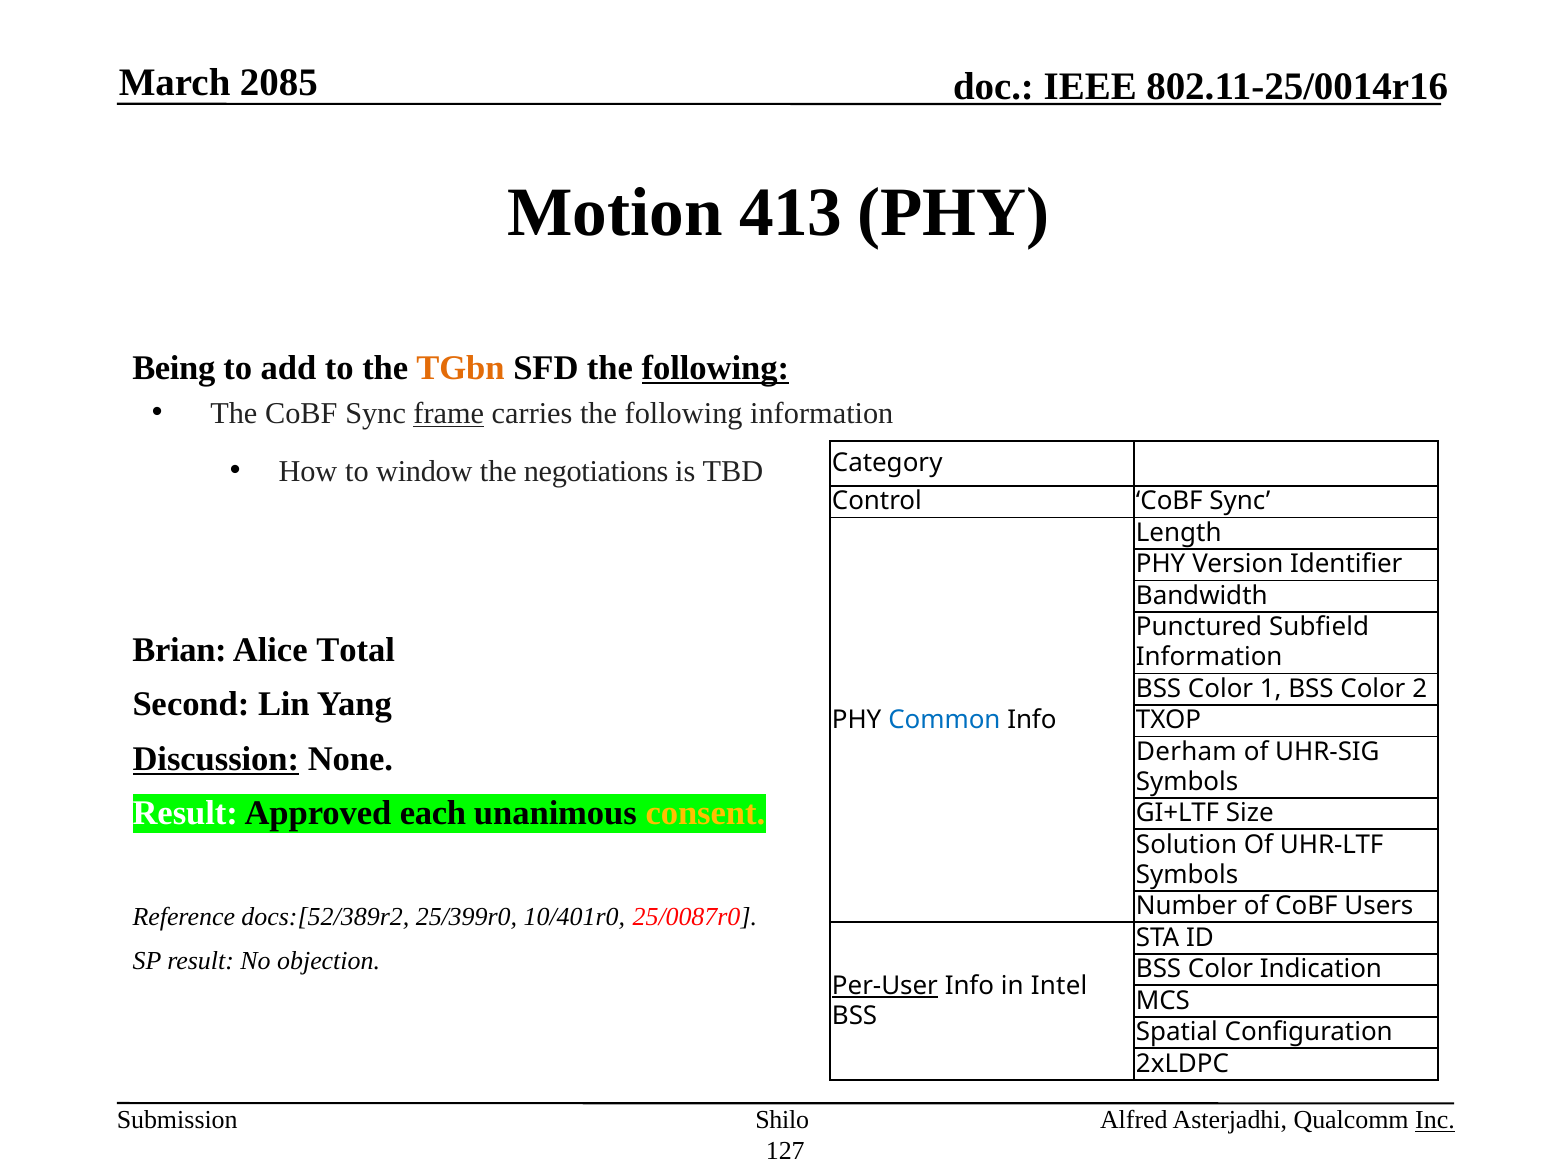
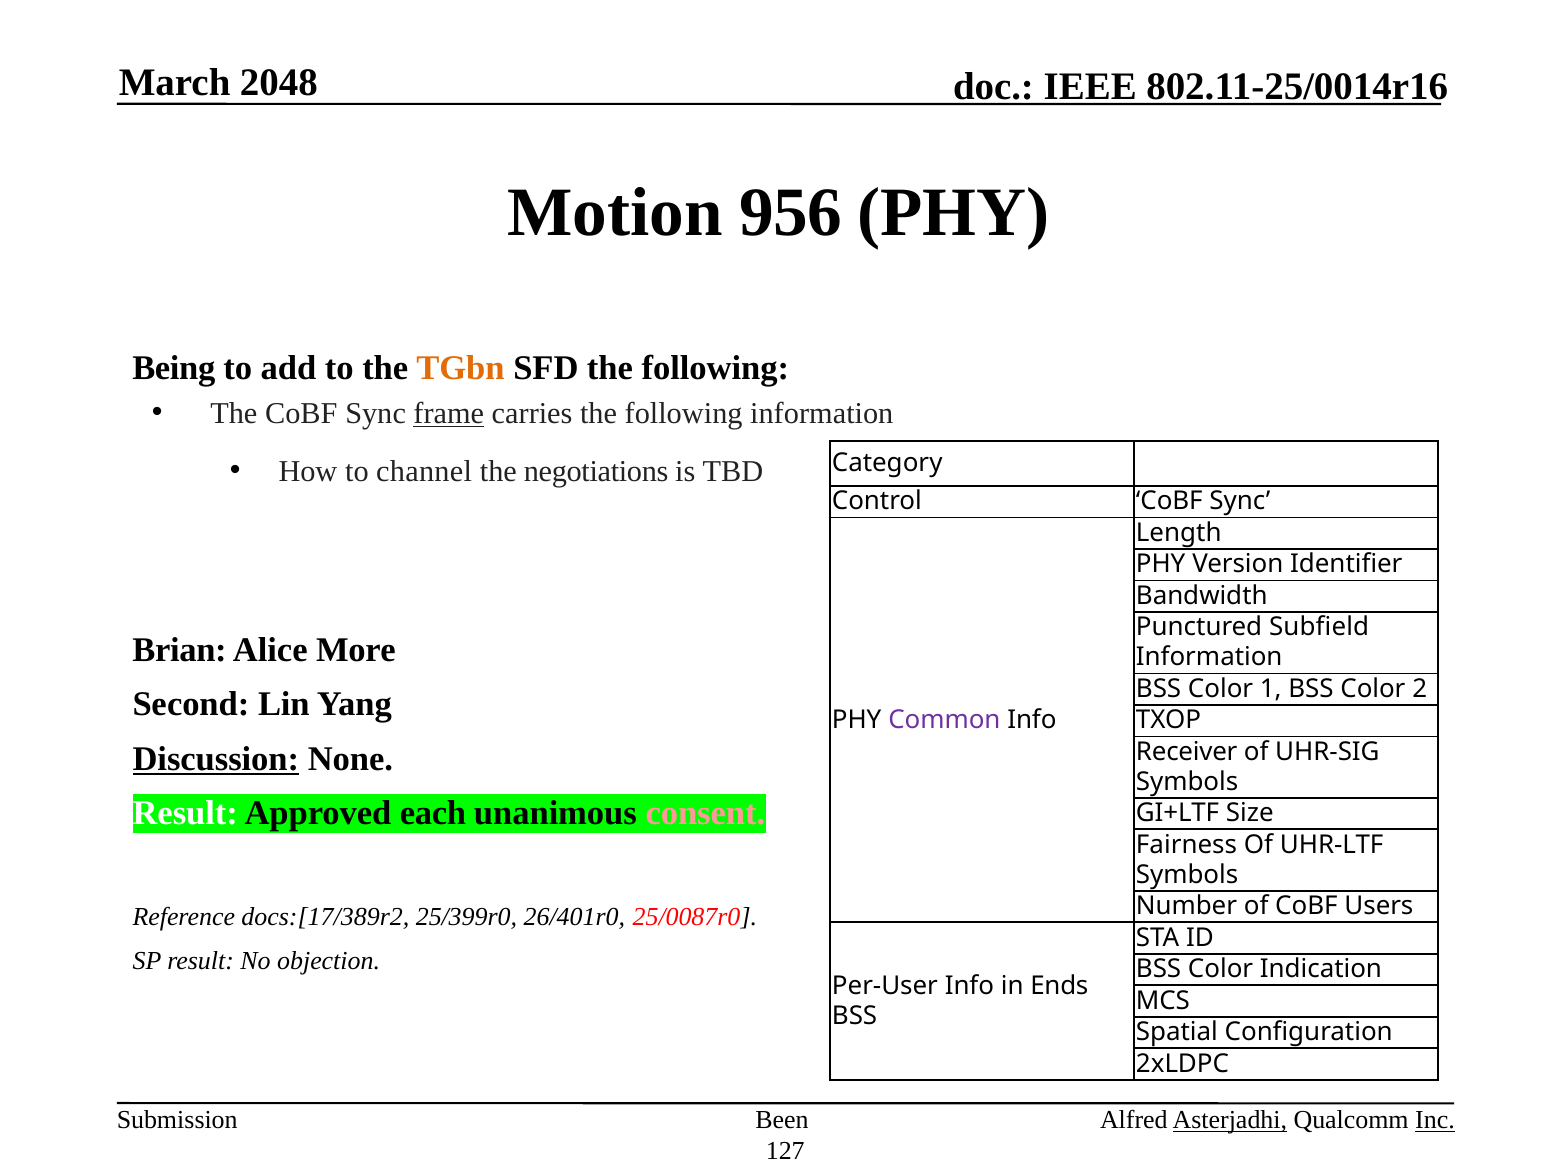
2085: 2085 -> 2048 (279, 83)
413: 413 -> 956 (790, 212)
following underline: present -> none (715, 369)
window: window -> channel (424, 472)
Total: Total -> More (356, 650)
Common colour: blue -> purple (944, 720)
Derham: Derham -> Receiver (1187, 752)
consent colour: yellow -> pink (705, 814)
Solution: Solution -> Fairness (1187, 845)
docs:[52/389r2: docs:[52/389r2 -> docs:[17/389r2 (325, 917)
10/401r0: 10/401r0 -> 26/401r0 (574, 917)
Per-User underline: present -> none (885, 986)
Intel: Intel -> Ends (1059, 986)
Shilo: Shilo -> Been (782, 1121)
Asterjadhi underline: none -> present (1230, 1121)
